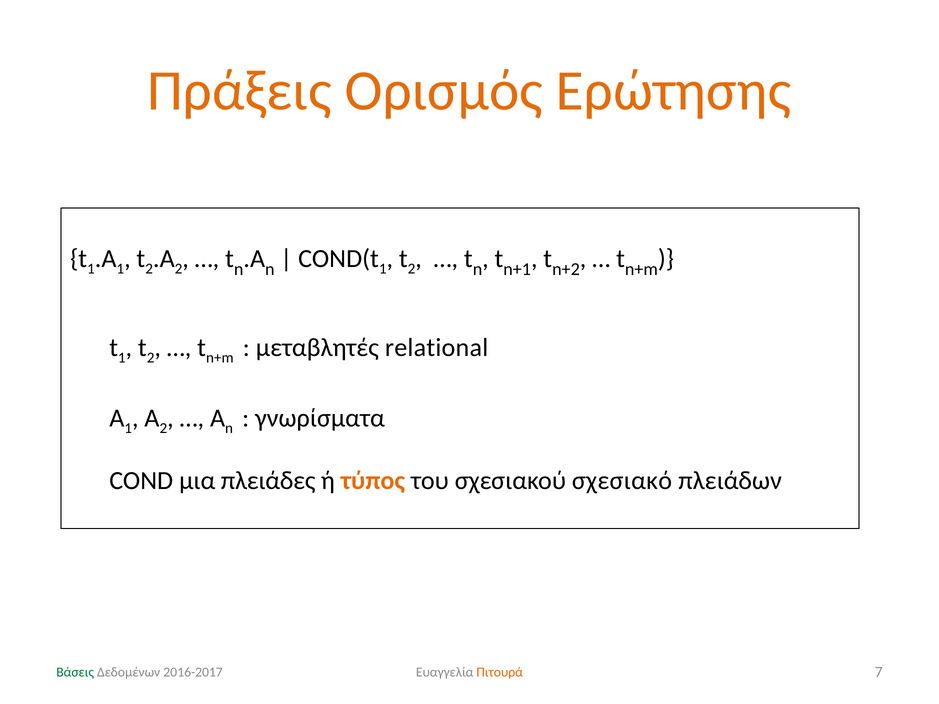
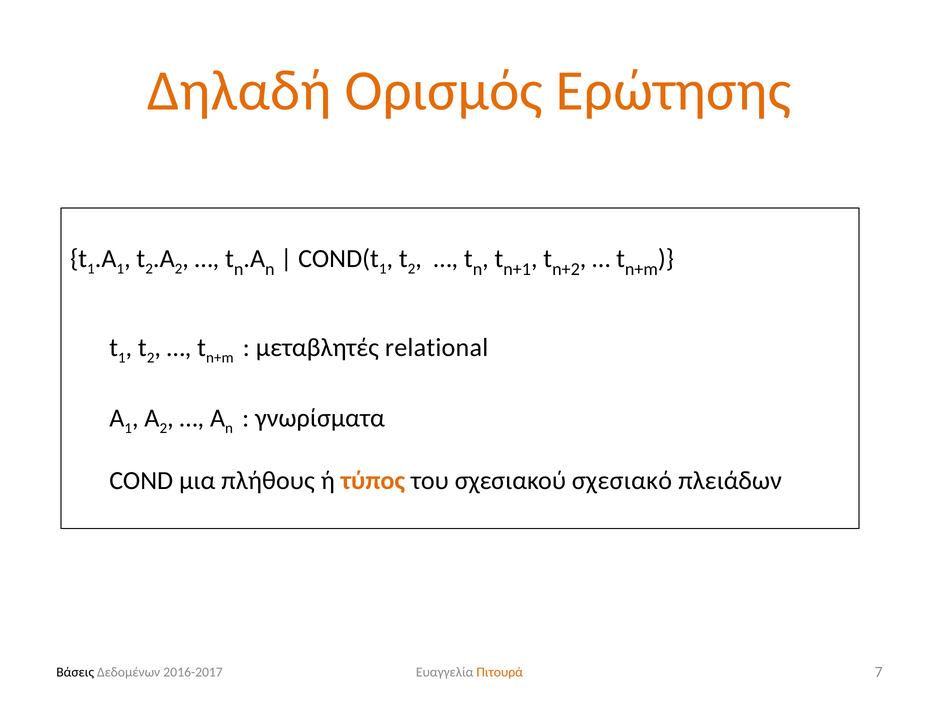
Πράξεις: Πράξεις -> Δηλαδή (239, 91)
πλειάδες: πλειάδες -> πλήθους (268, 481)
Βάσεις colour: green -> black (75, 672)
